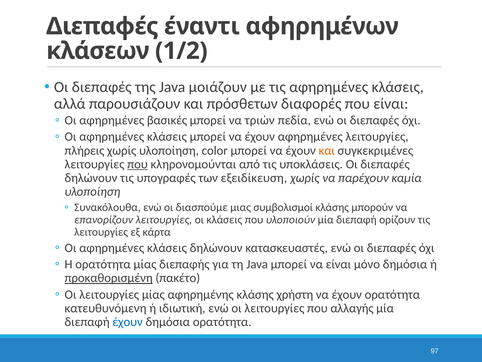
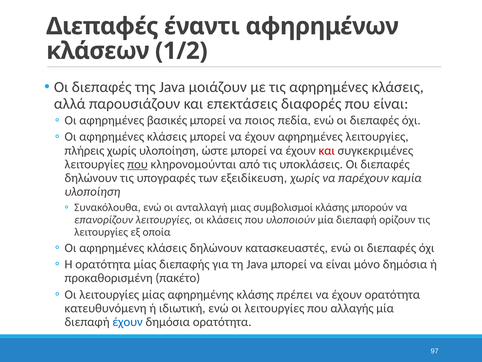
πρόσθετων: πρόσθετων -> επεκτάσεις (242, 104)
τριών: τριών -> ποιος (260, 120)
color: color -> ώστε (215, 150)
και colour: orange -> red (327, 150)
διασπούμε: διασπούμε -> ανταλλαγή (202, 207)
κάρτα: κάρτα -> οποία (157, 232)
προκαθορισμένη underline: present -> none (109, 278)
χρήστη: χρήστη -> πρέπει (295, 294)
